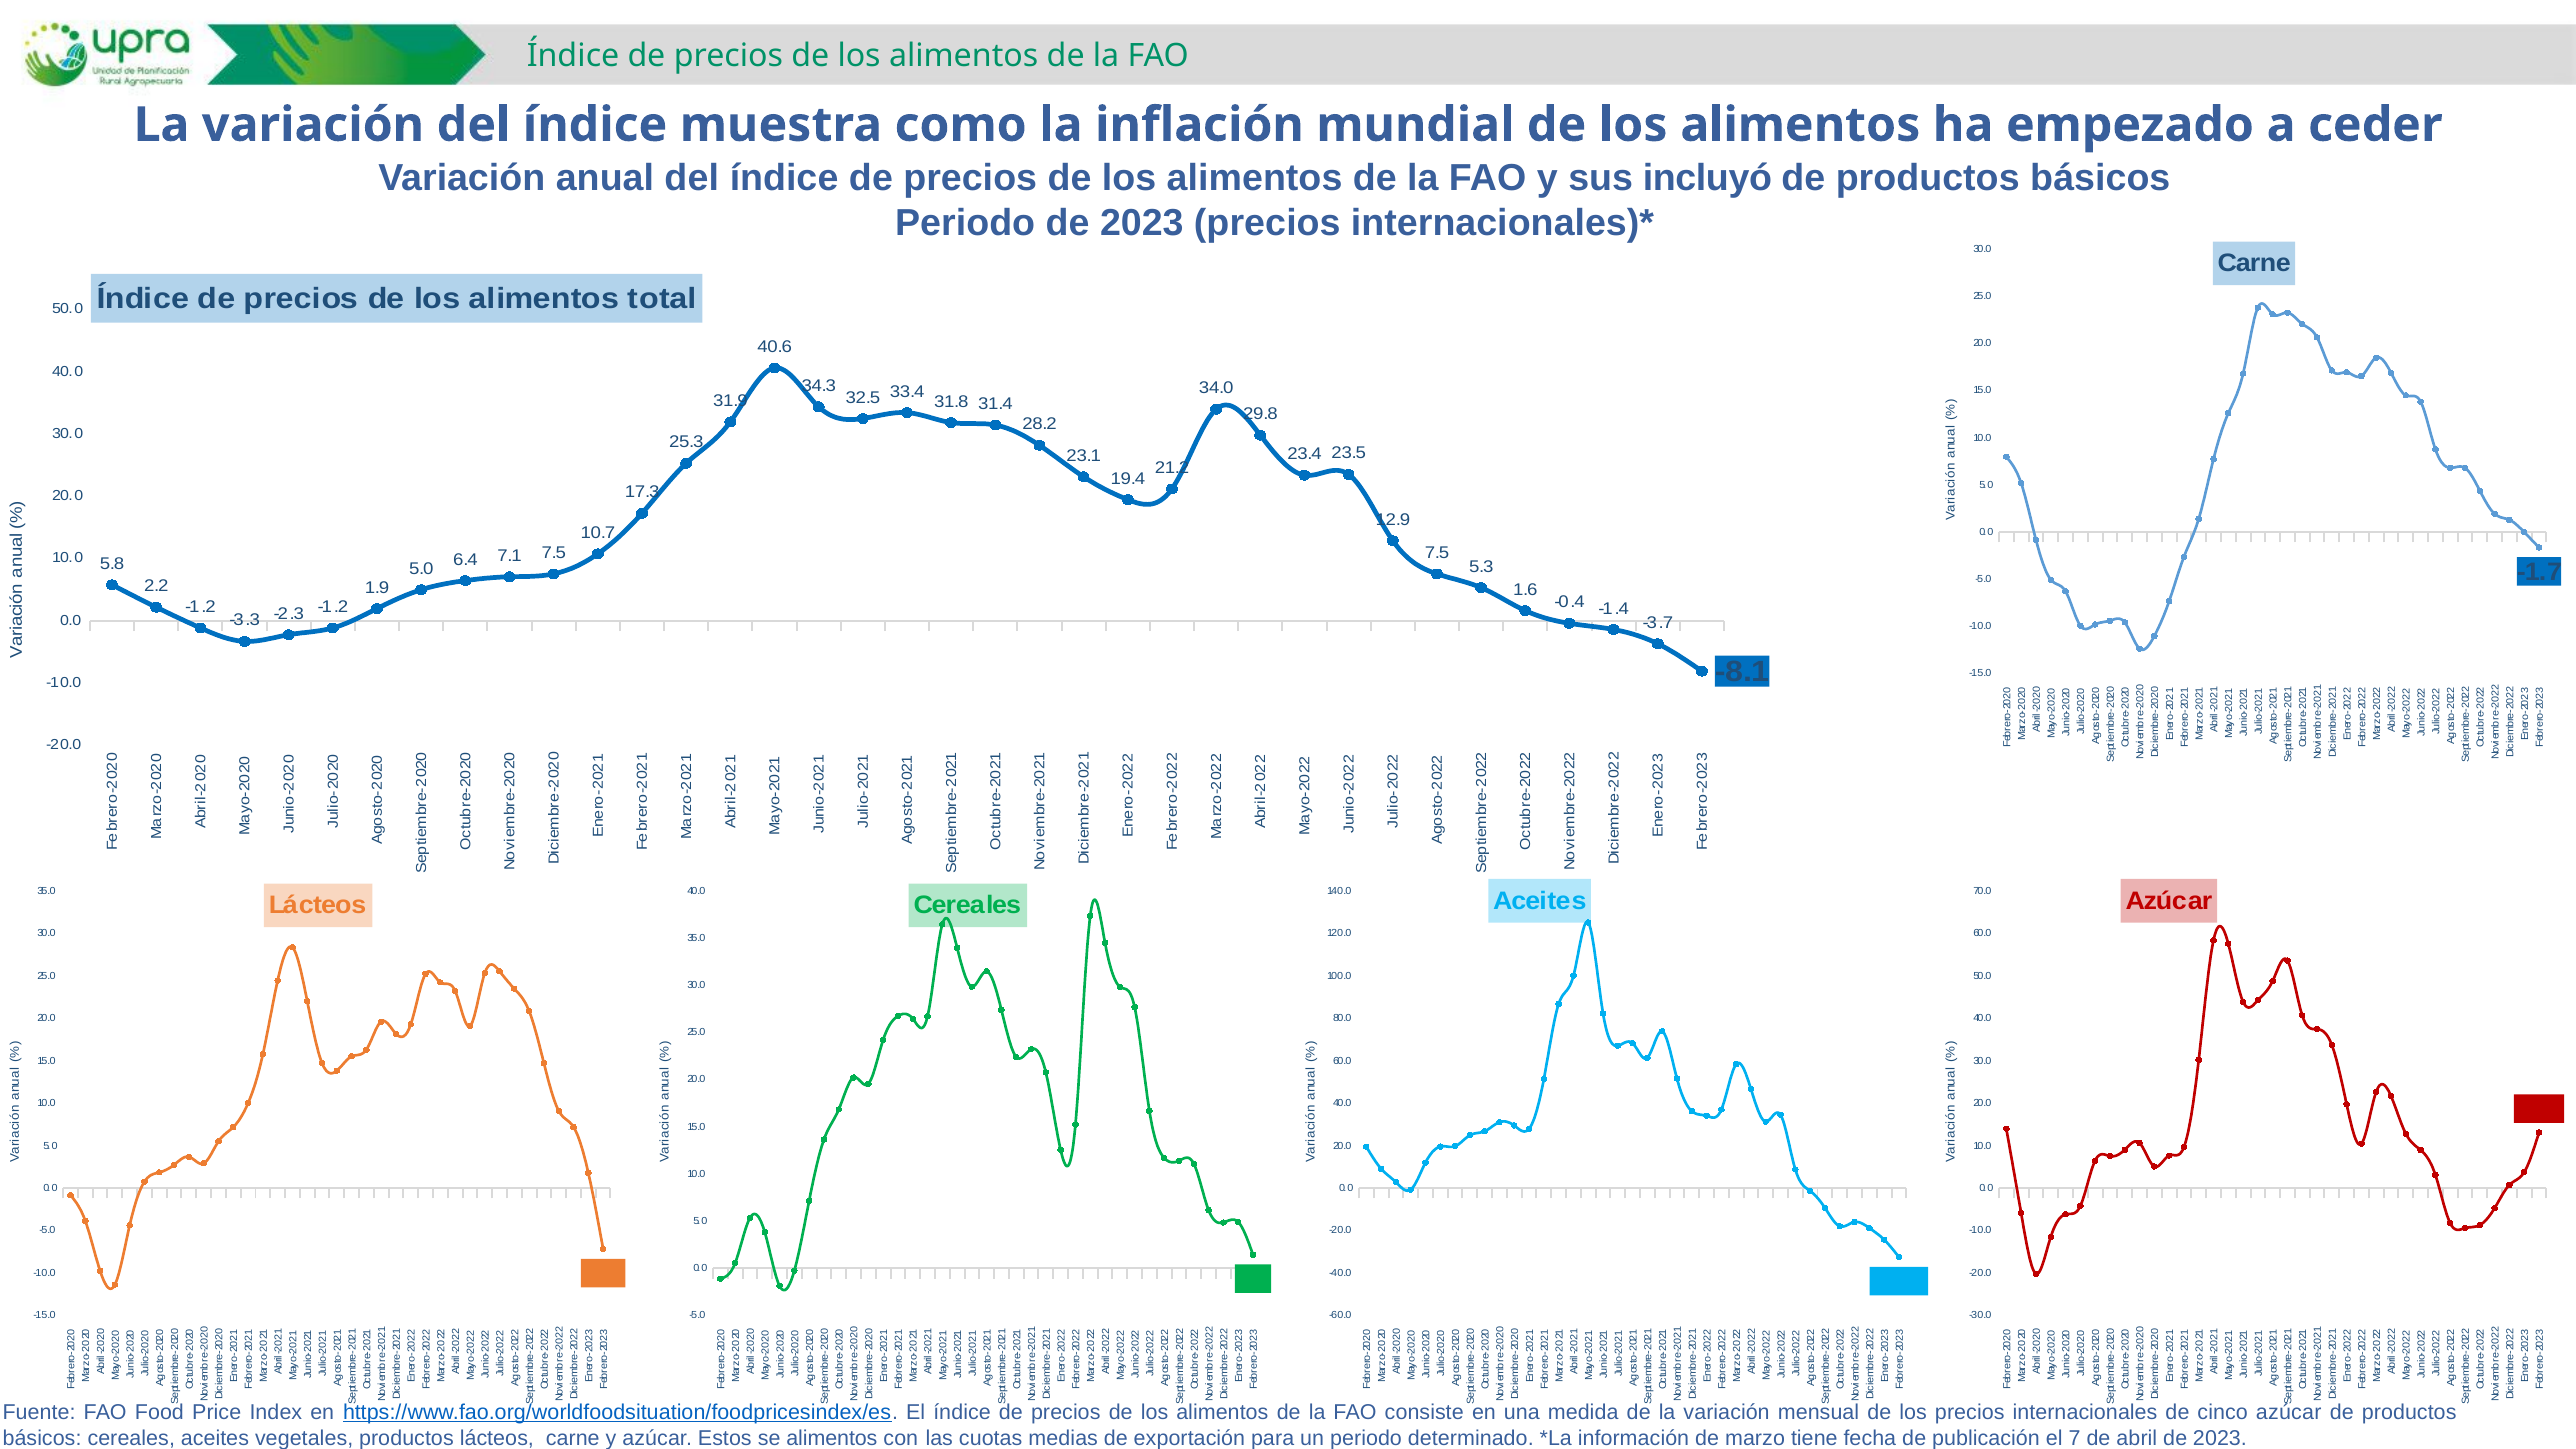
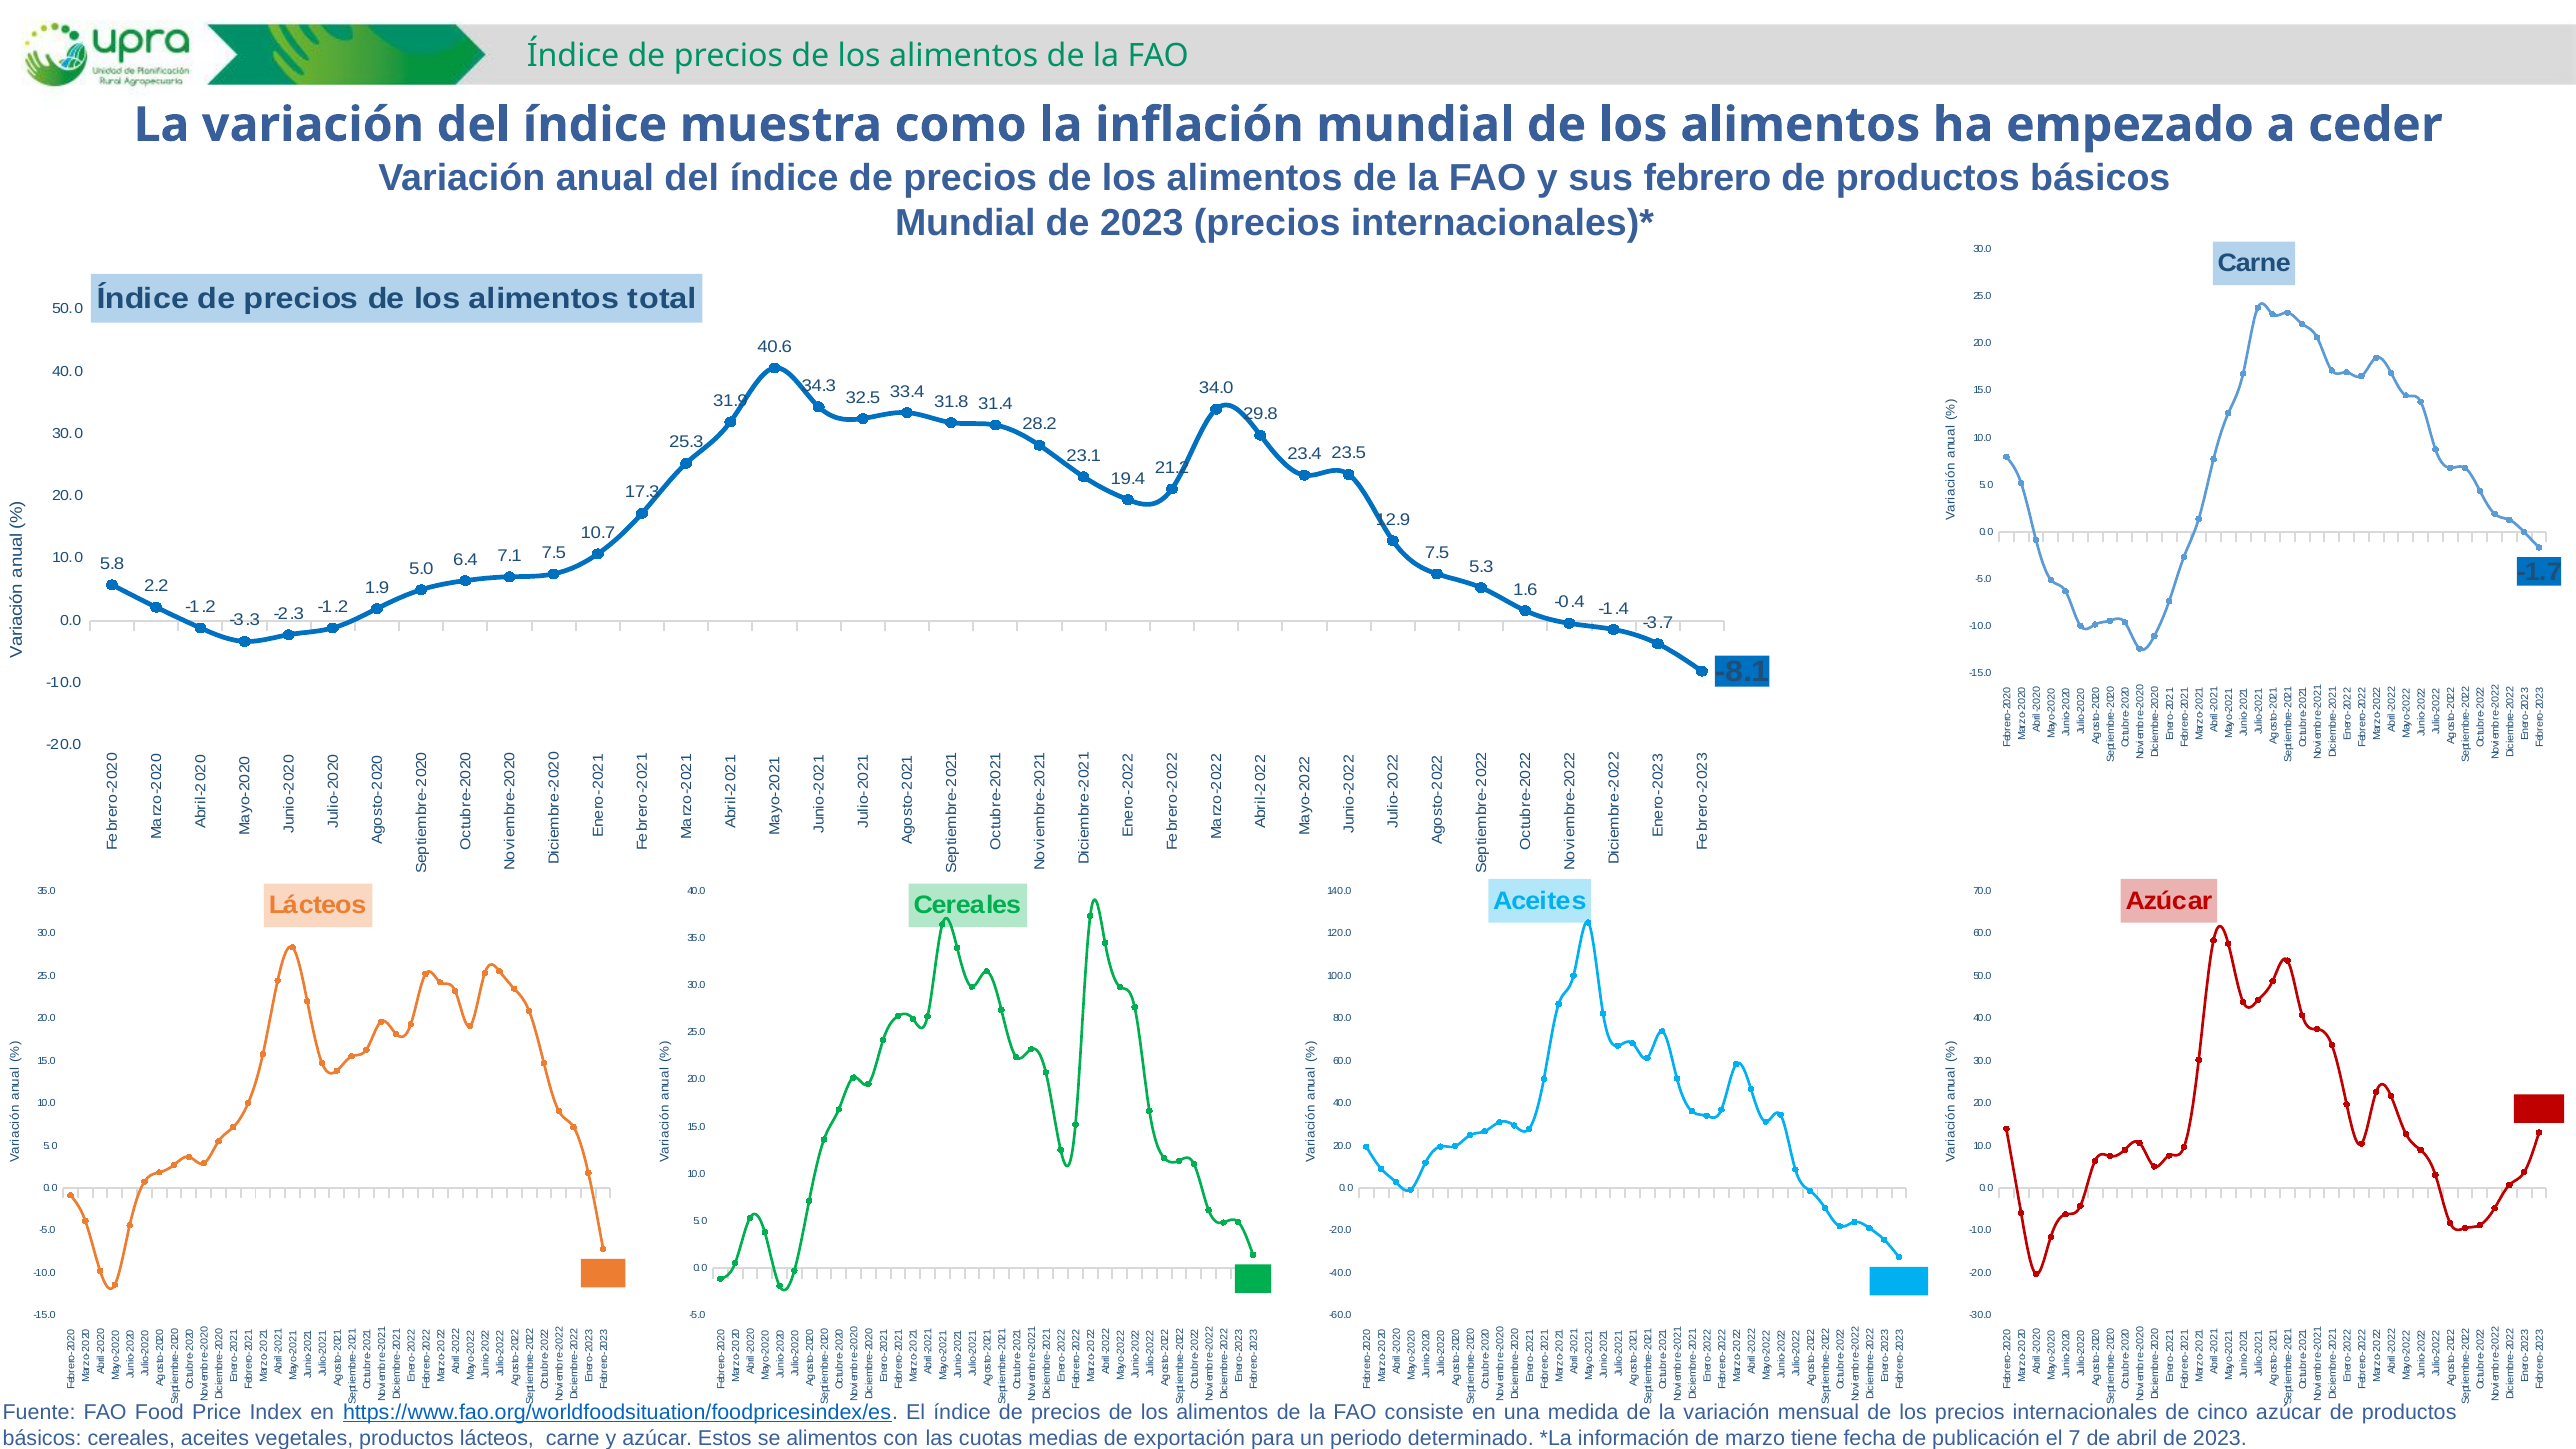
incluyó: incluyó -> febrero (1707, 178)
Periodo: Periodo -> Mundial (965, 223)
